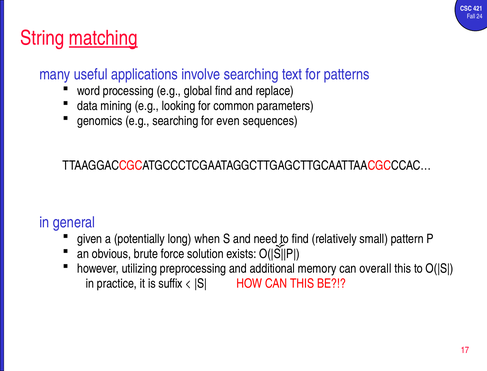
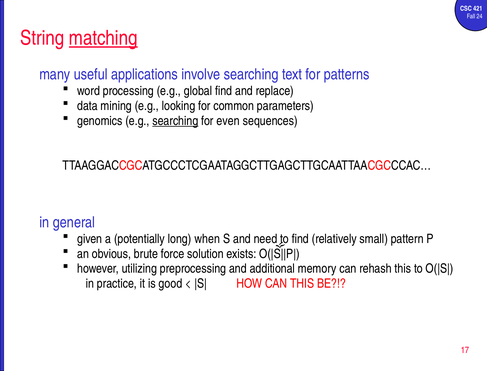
searching underline: none -> present (175, 121)
overall: overall -> rehash (376, 269)
suffix: suffix -> good (170, 284)
